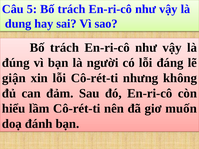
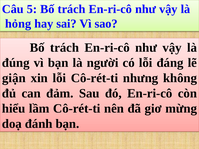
dung: dung -> hỏng (18, 24)
muốn: muốn -> mừng (181, 109)
